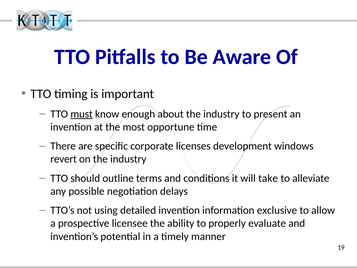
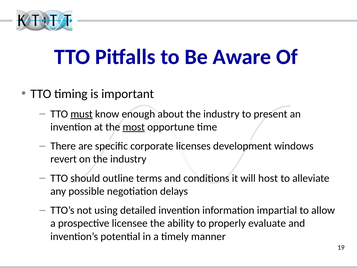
most underline: none -> present (134, 127)
take: take -> host (268, 178)
exclusive: exclusive -> impartial (277, 210)
